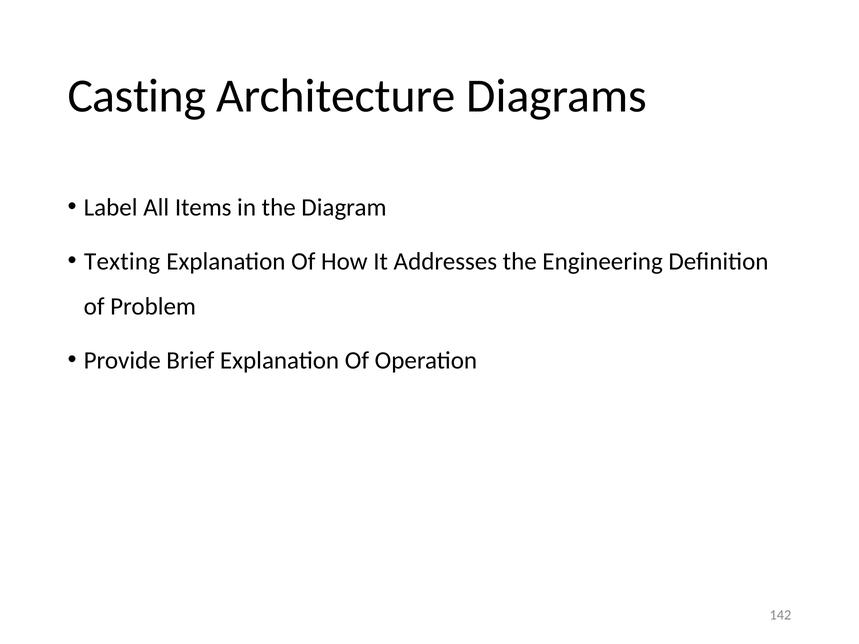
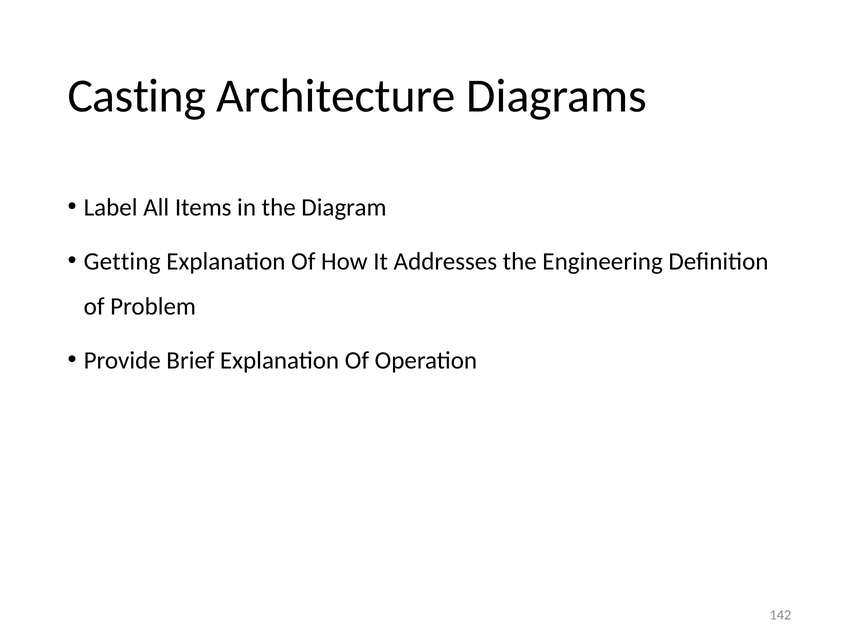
Texting: Texting -> Getting (122, 262)
